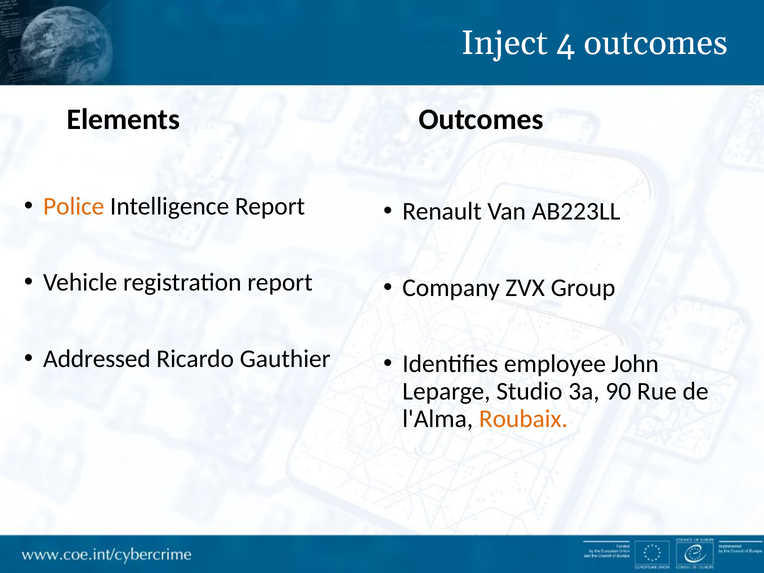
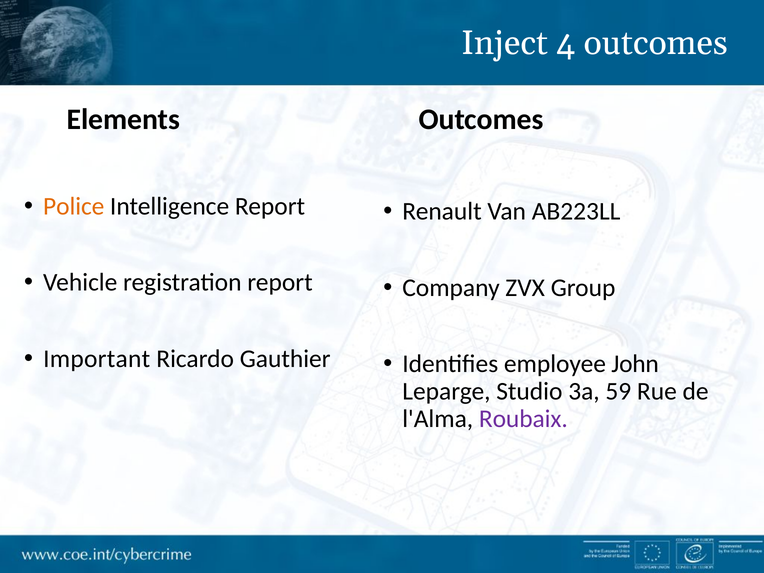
Addressed: Addressed -> Important (97, 359)
90: 90 -> 59 (618, 391)
Roubaix colour: orange -> purple (523, 419)
